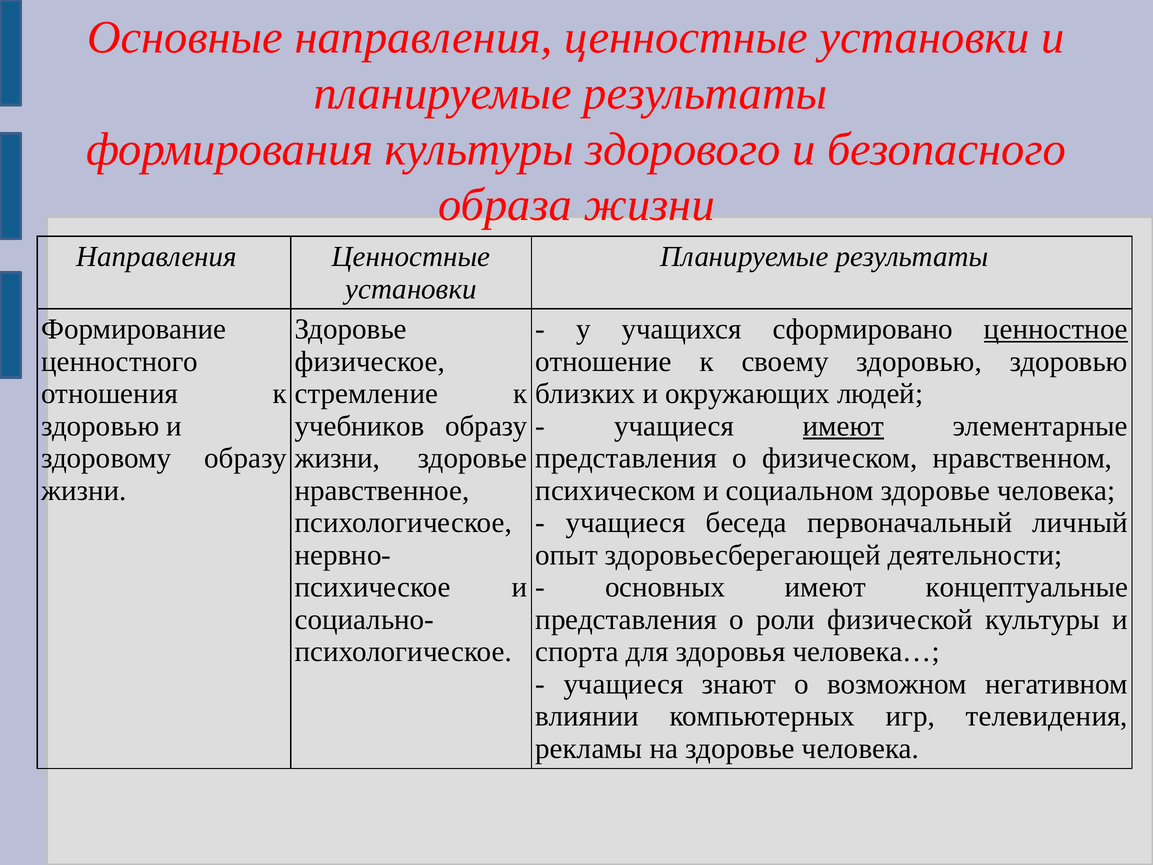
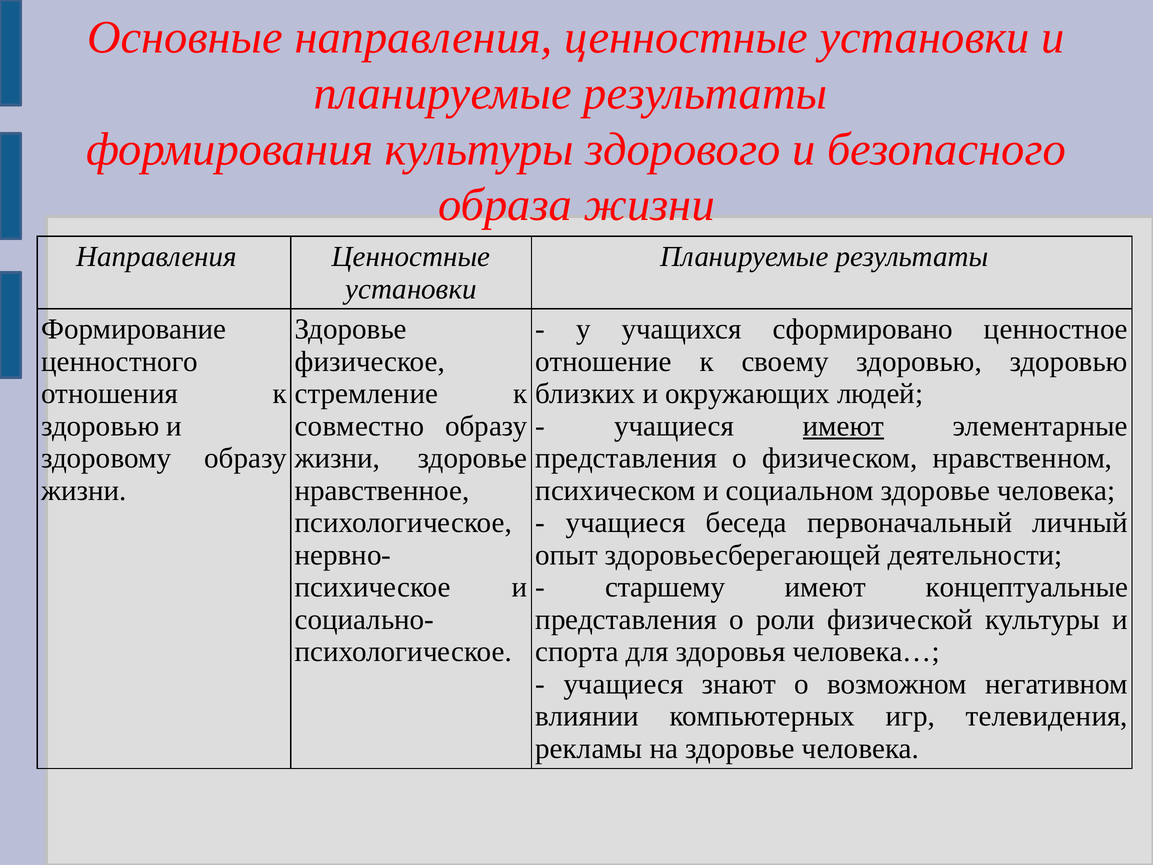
ценностное underline: present -> none (1056, 329)
учебников: учебников -> совместно (360, 426)
основных: основных -> старшему (665, 587)
